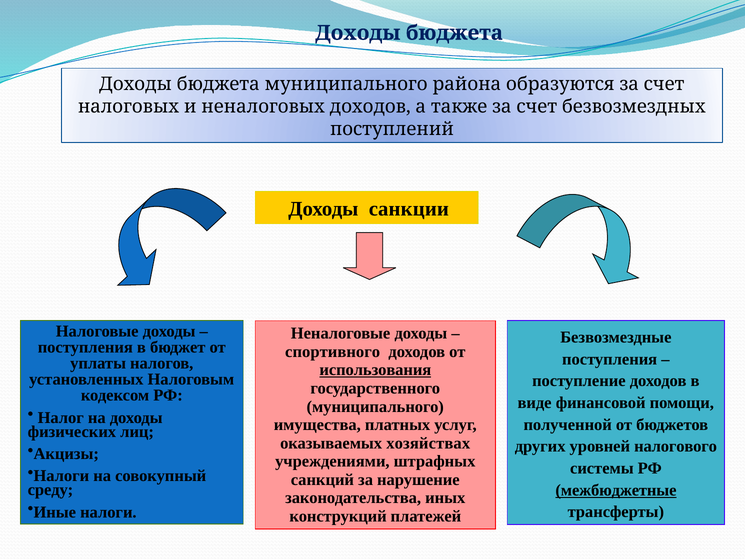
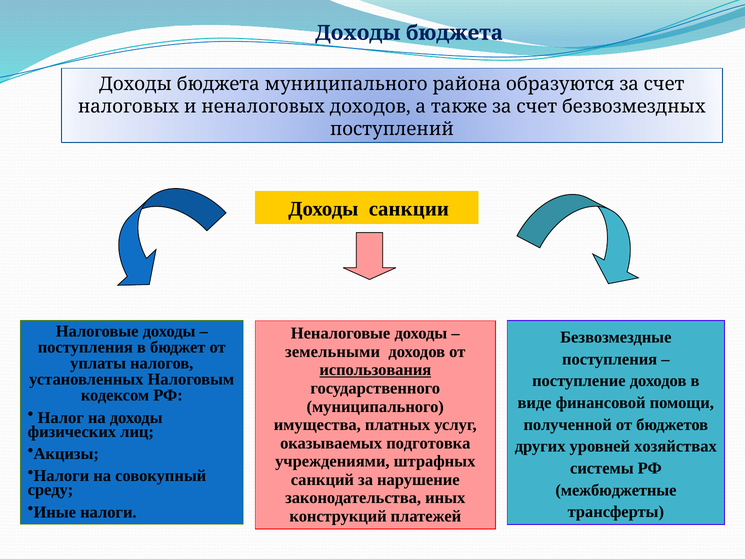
спортивного: спортивного -> земельными (333, 352)
хозяйствах: хозяйствах -> подготовка (428, 443)
налогового: налогового -> хозяйствах (676, 446)
межбюджетные underline: present -> none (616, 490)
